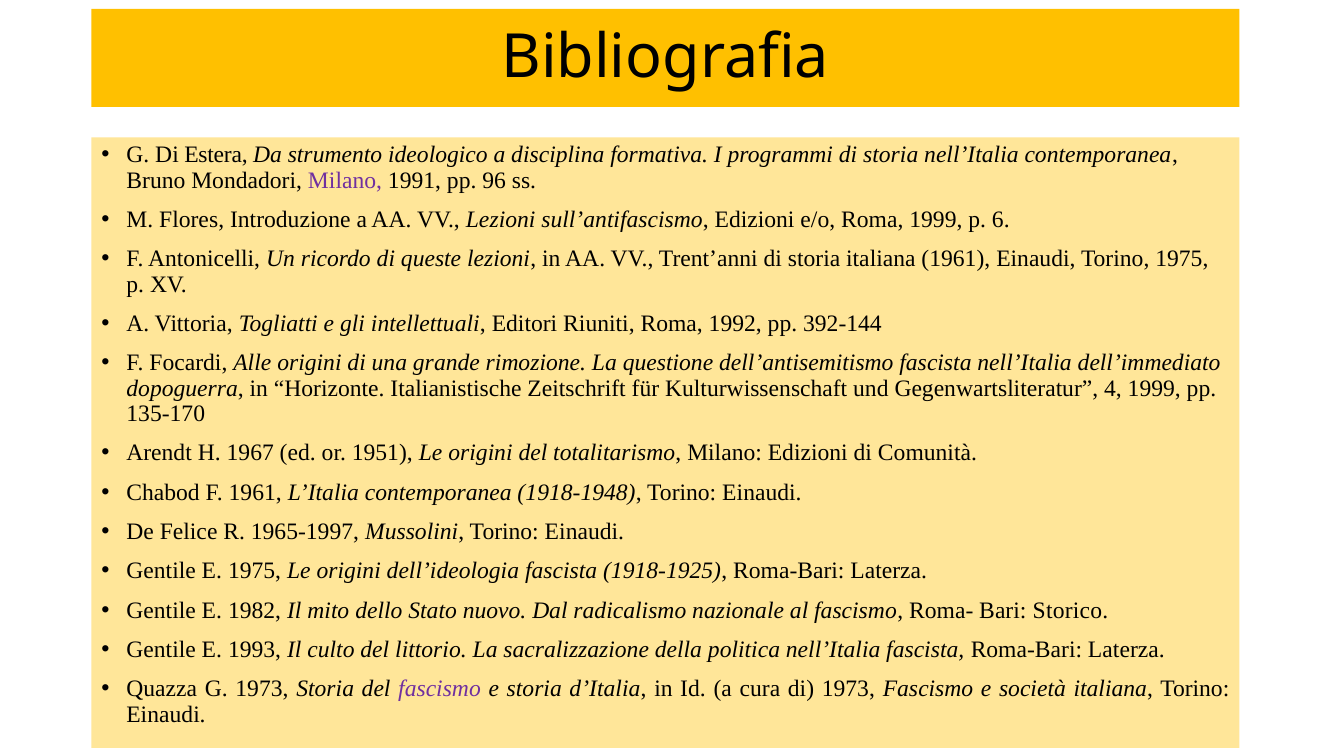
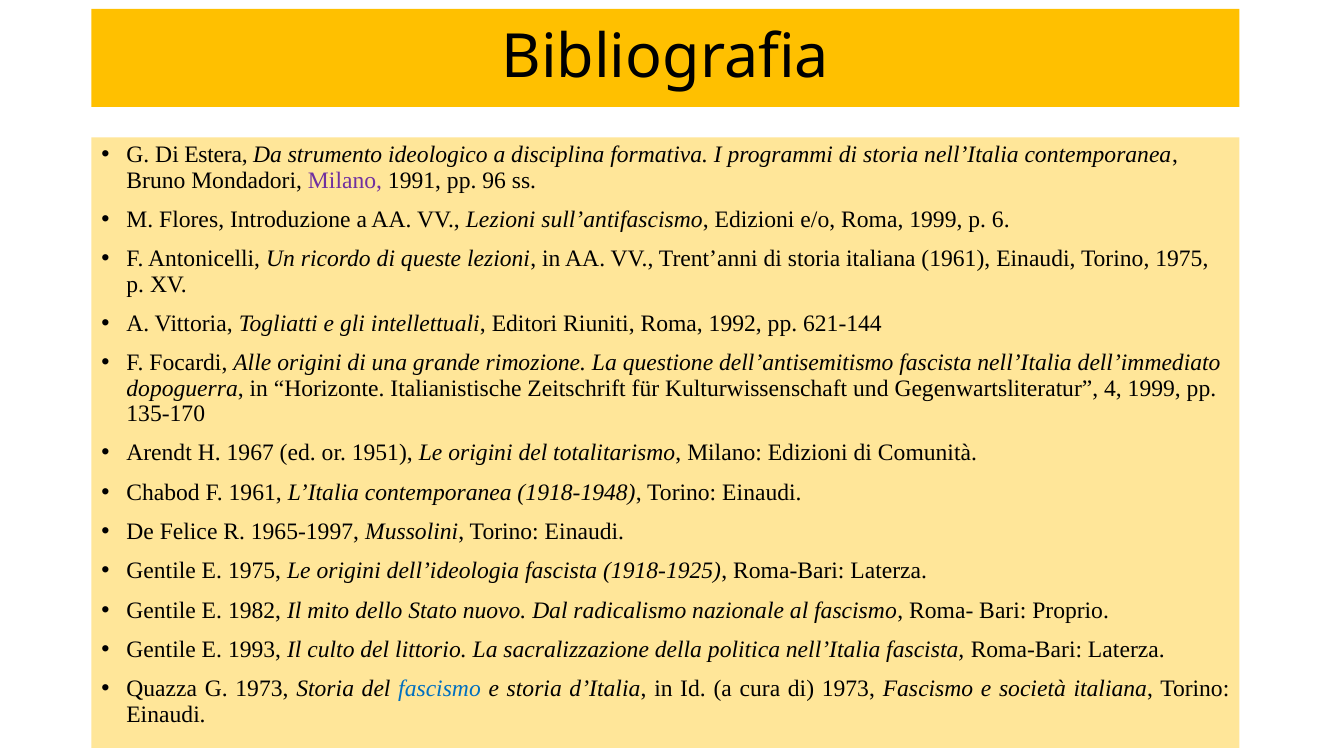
392-144: 392-144 -> 621-144 (842, 324)
Storico: Storico -> Proprio (1071, 611)
fascismo colour: purple -> blue (440, 690)
